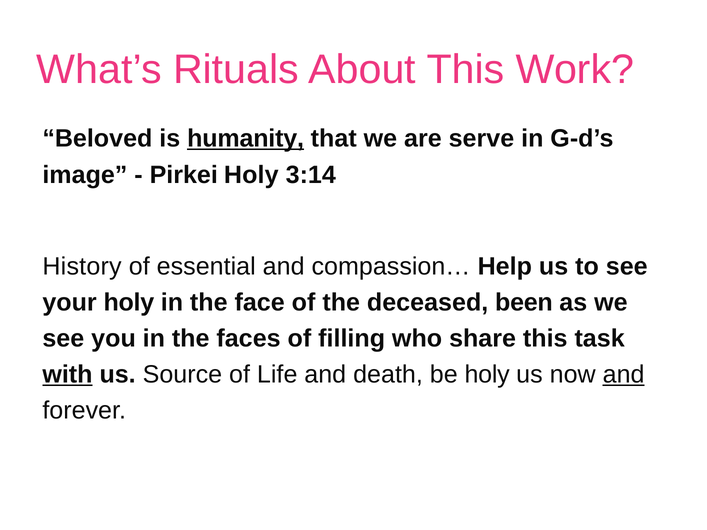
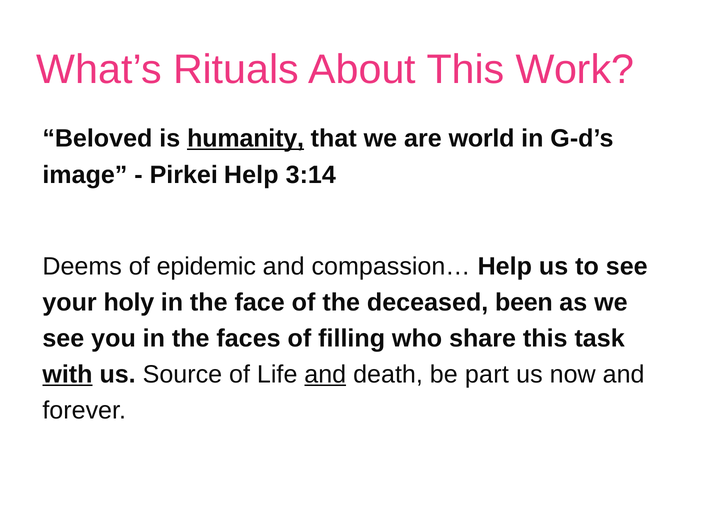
serve: serve -> world (482, 139)
Pirkei Holy: Holy -> Help (251, 175)
History: History -> Deems (82, 267)
essential: essential -> epidemic (206, 267)
and underline: none -> present (325, 375)
be holy: holy -> part (487, 375)
and underline: present -> none (624, 375)
